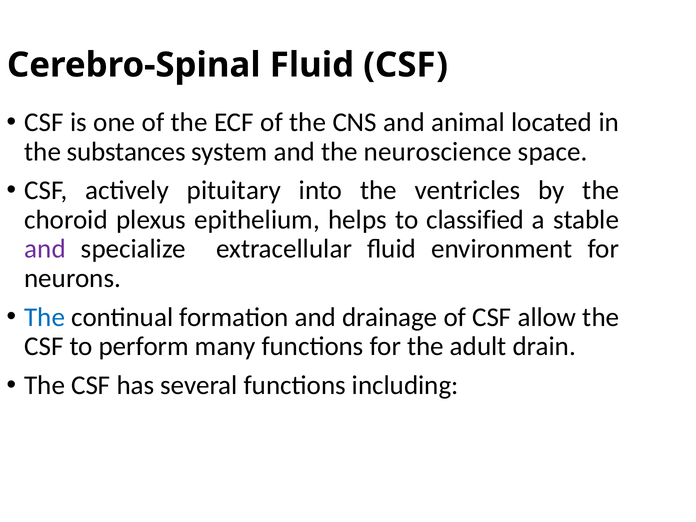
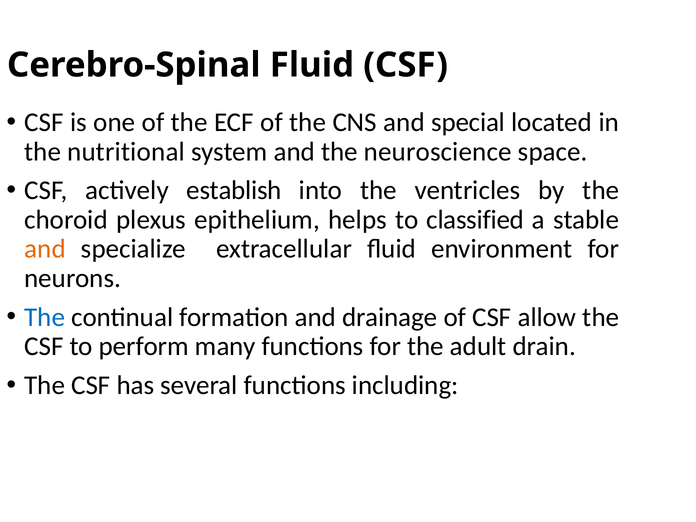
animal: animal -> special (468, 122)
substances: substances -> nutritional (126, 152)
pituitary: pituitary -> establish (234, 190)
and colour: purple -> orange (45, 249)
